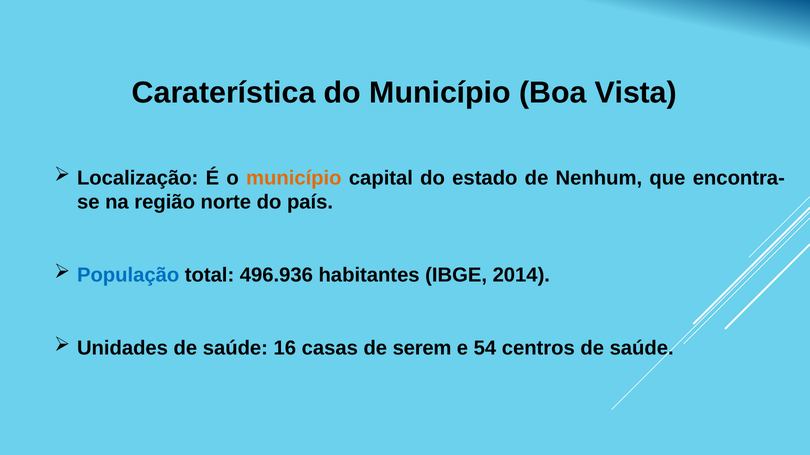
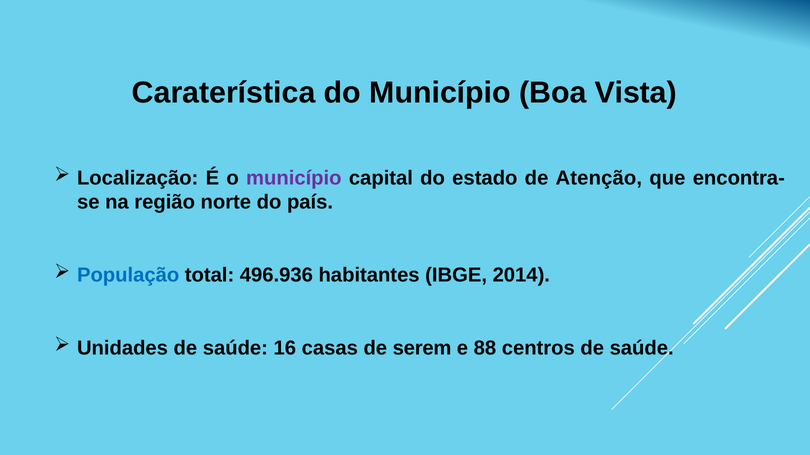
município colour: orange -> purple (294, 178)
Nenhum: Nenhum -> Atenção (599, 178)
54: 54 -> 88 (485, 348)
